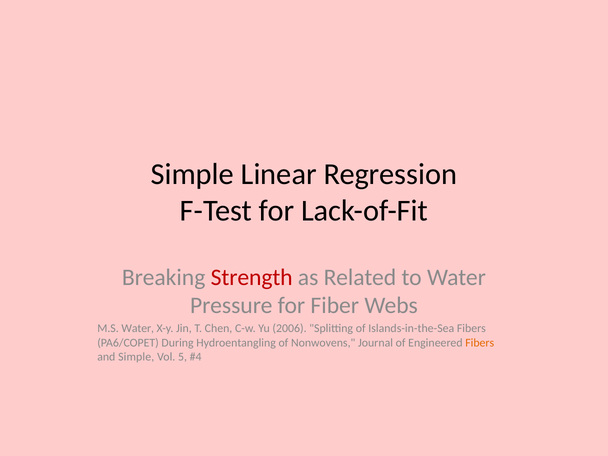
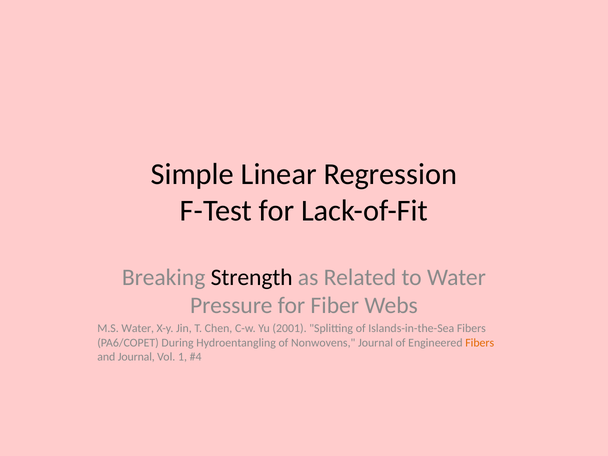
Strength colour: red -> black (252, 277)
2006: 2006 -> 2001 (290, 329)
and Simple: Simple -> Journal (136, 357)
5: 5 -> 1 (182, 357)
